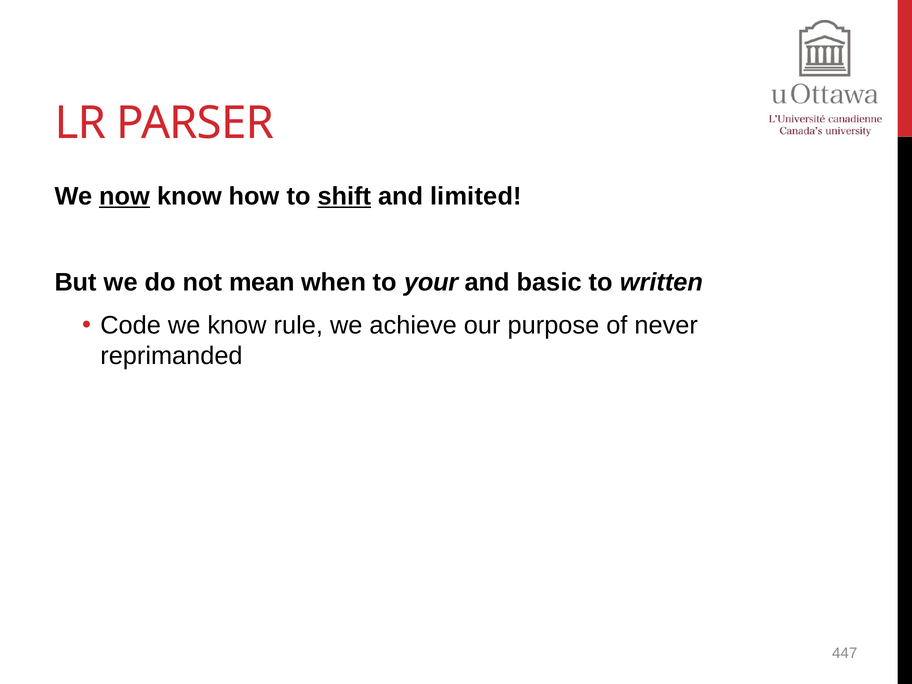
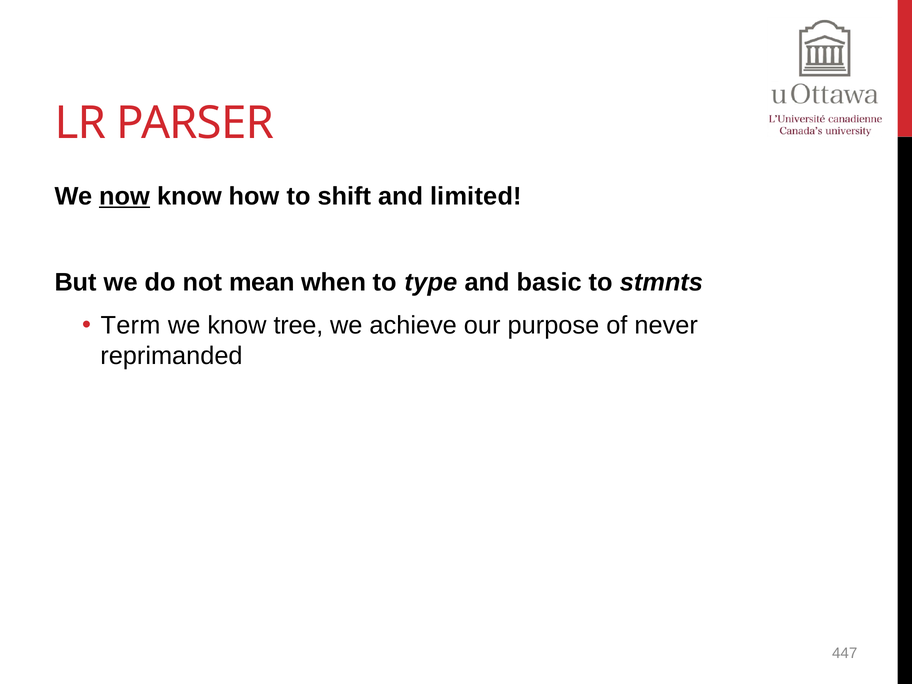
shift underline: present -> none (344, 196)
your: your -> type (431, 283)
written: written -> stmnts (661, 283)
Code: Code -> Term (130, 326)
rule: rule -> tree (298, 326)
